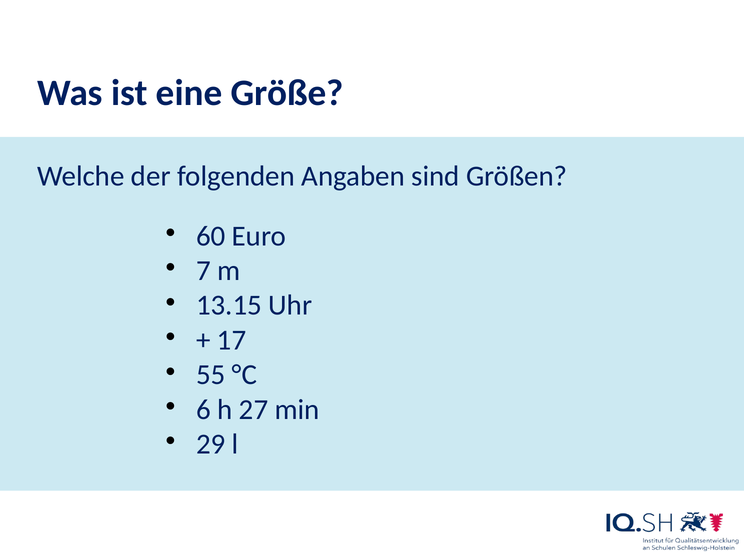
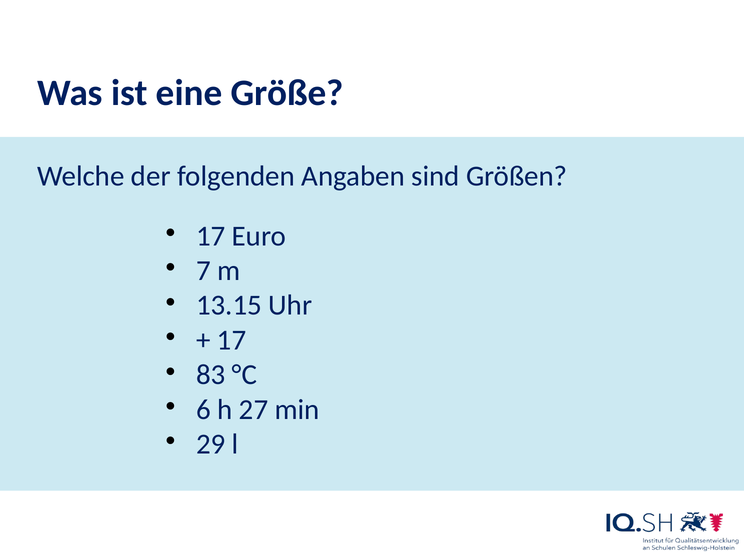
60: 60 -> 17 (211, 236)
55: 55 -> 83 (211, 375)
